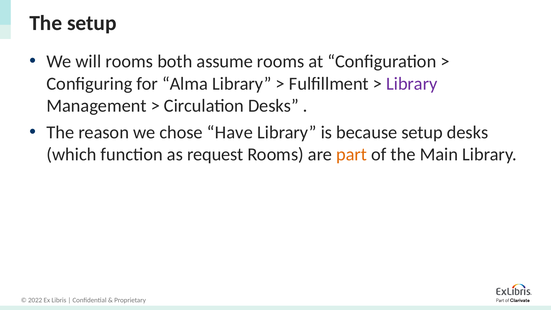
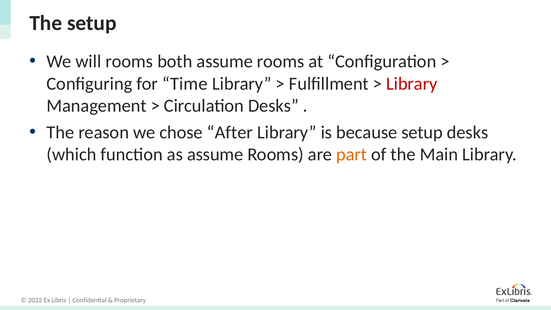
Alma: Alma -> Time (185, 84)
Library colour: purple -> red (412, 84)
Have: Have -> After (230, 132)
as request: request -> assume (215, 154)
